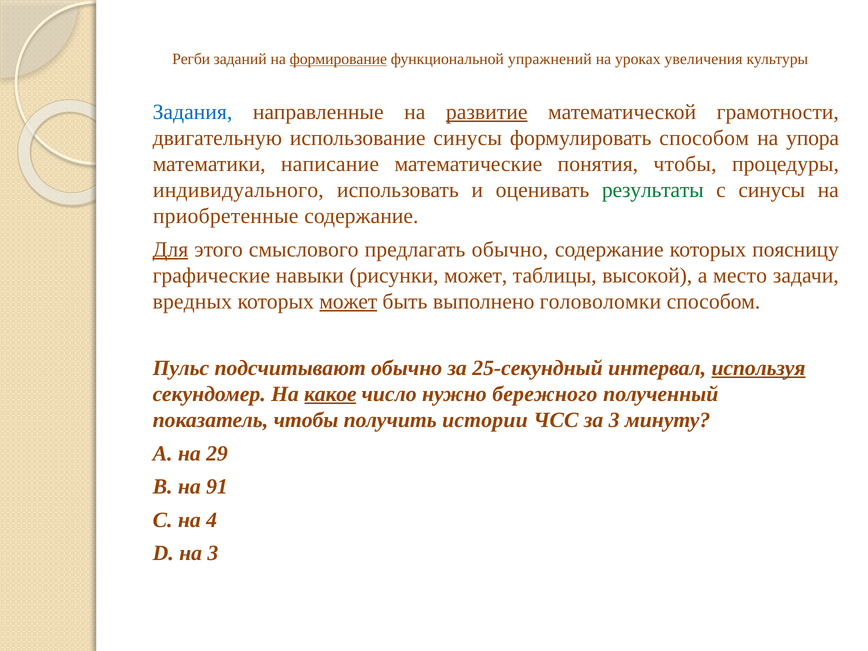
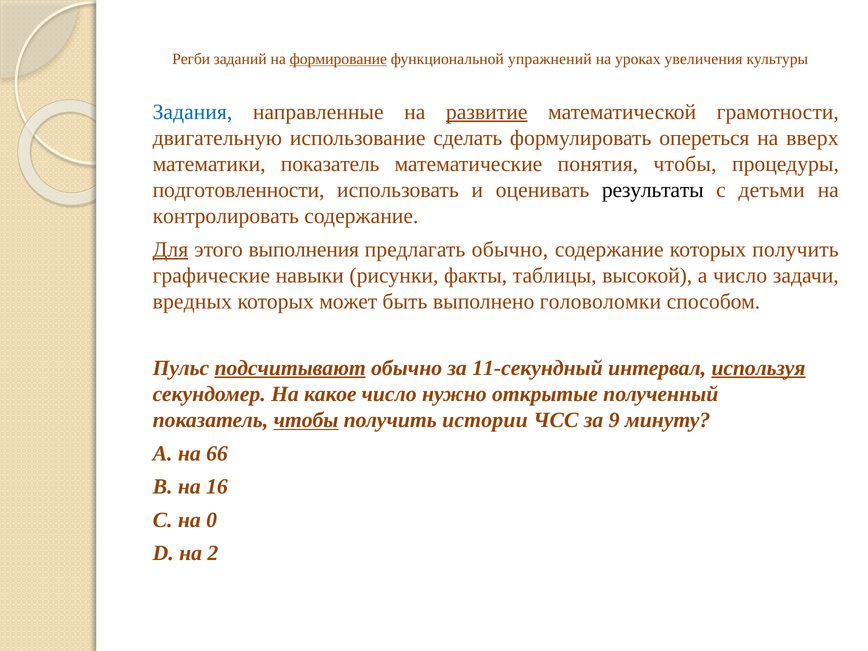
использование синусы: синусы -> сделать (468, 138)
формулировать способом: способом -> опереться (704, 138)
упора: упора -> вверх (812, 138)
математики написание: написание -> показатель (330, 164)
индивидуального: индивидуального -> подготовленности (239, 190)
результаты colour: green -> black (653, 190)
с синусы: синусы -> детьми (772, 190)
приобретенные: приобретенные -> контролировать (226, 216)
смыслового: смыслового -> выполнения (304, 249)
которых поясницу: поясницу -> получить (795, 249)
рисунки может: может -> факты (476, 275)
а место: место -> число (740, 275)
может underline: present -> none (348, 301)
подсчитывают underline: none -> present (290, 368)
25-секундный: 25-секундный -> 11-секундный (538, 368)
какое underline: present -> none (330, 394)
бережного: бережного -> открытые (545, 394)
чтобы underline: none -> present (306, 420)
за 3: 3 -> 9 (614, 420)
29: 29 -> 66 (217, 453)
91: 91 -> 16 (217, 487)
4: 4 -> 0 (212, 520)
на 3: 3 -> 2 (213, 553)
